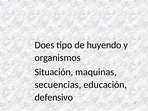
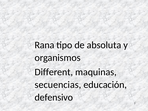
Does: Does -> Rana (44, 45)
huyendo: huyendo -> absoluta (104, 45)
Situación: Situación -> Different (54, 72)
